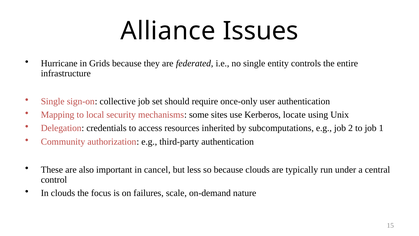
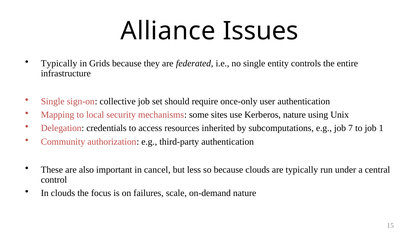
Hurricane: Hurricane -> Typically (59, 63)
Kerberos locate: locate -> nature (294, 115)
2: 2 -> 7 (351, 128)
